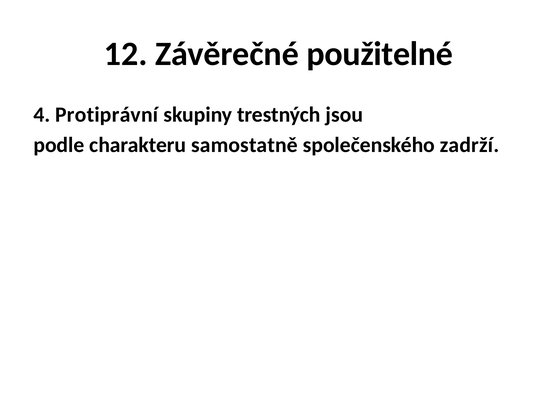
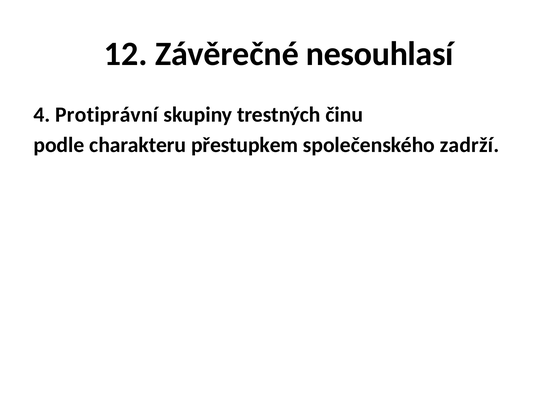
použitelné: použitelné -> nesouhlasí (380, 54)
jsou: jsou -> činu (344, 115)
samostatně: samostatně -> přestupkem (245, 145)
